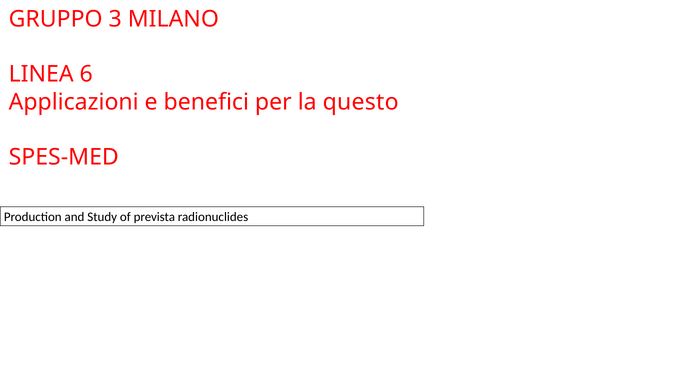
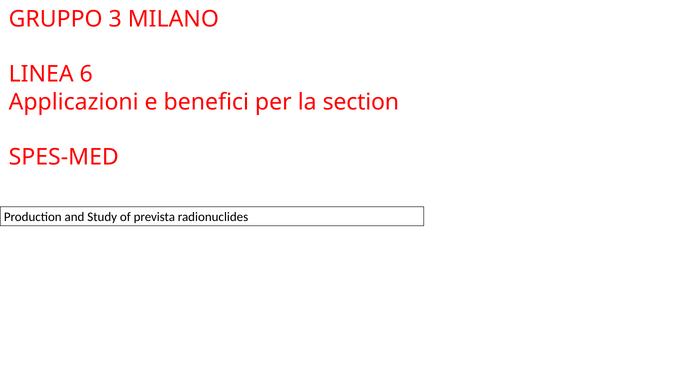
questo: questo -> section (361, 102)
